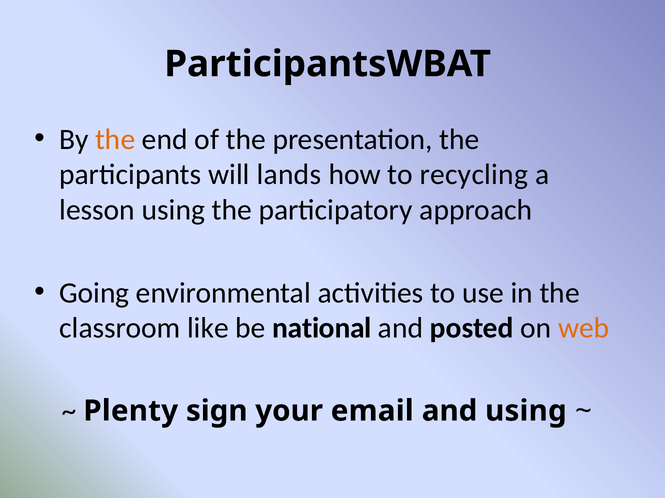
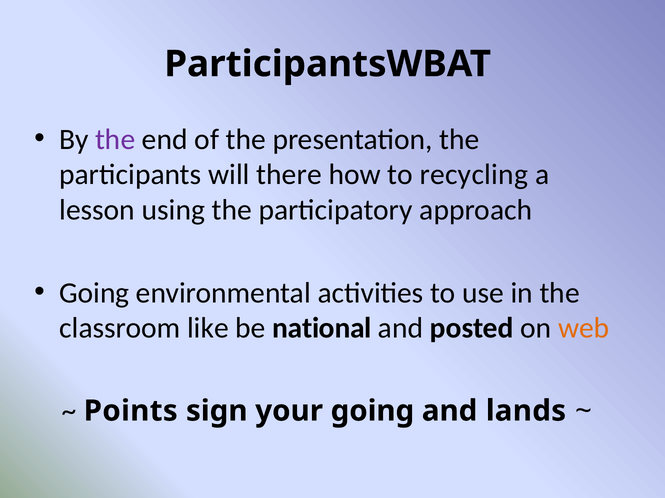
the colour: orange -> purple (115, 140)
lands: lands -> there (289, 175)
Plenty: Plenty -> Points (131, 411)
your email: email -> going (372, 411)
and using: using -> lands (526, 411)
